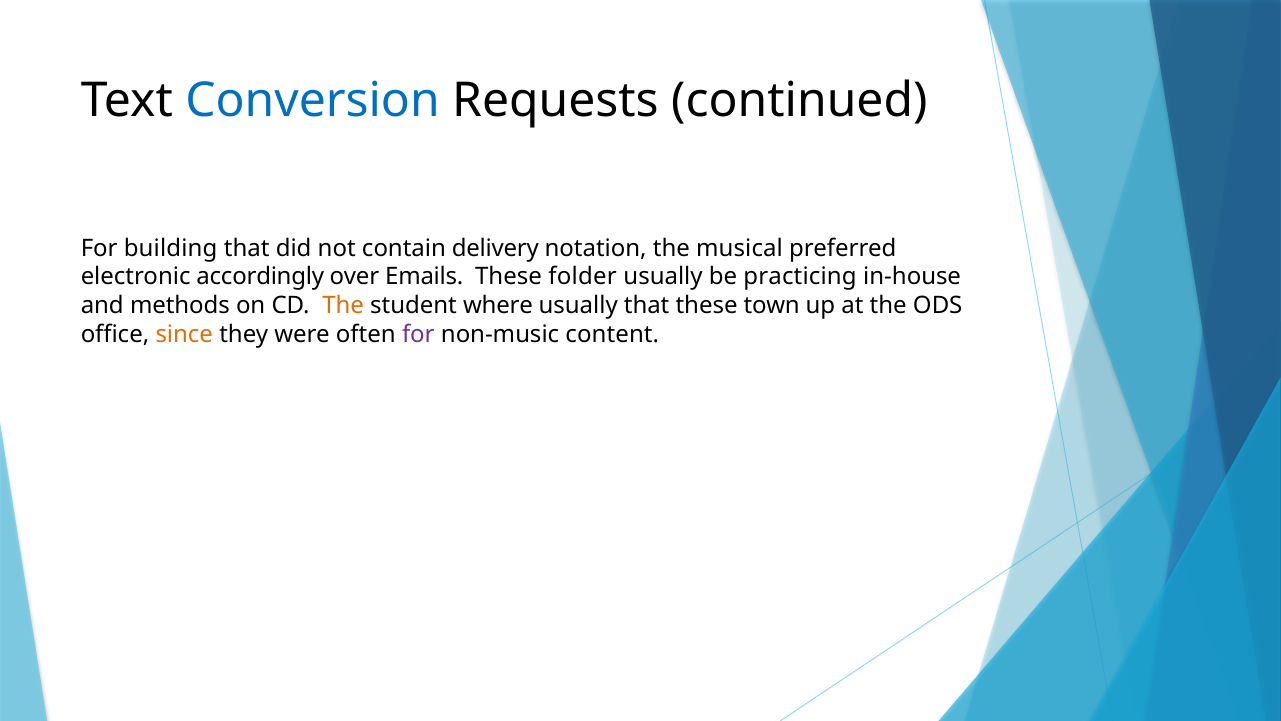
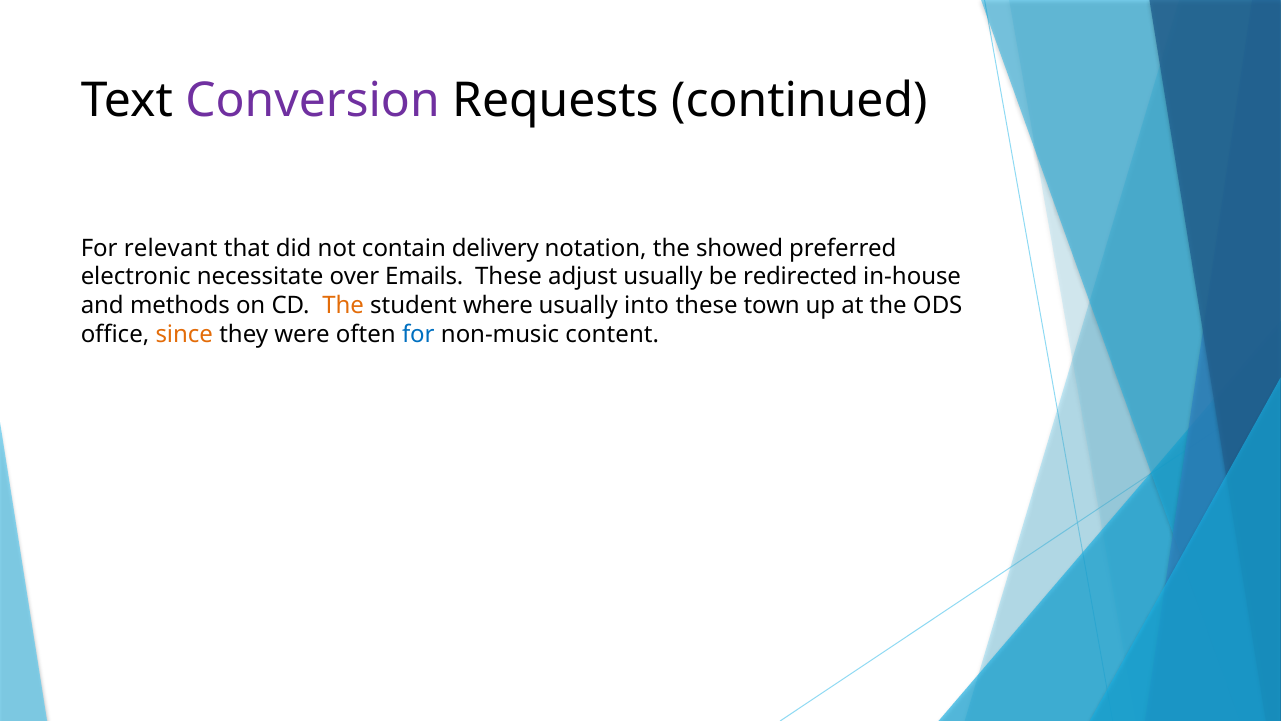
Conversion colour: blue -> purple (313, 101)
building: building -> relevant (171, 248)
musical: musical -> showed (740, 248)
accordingly: accordingly -> necessitate (260, 277)
folder: folder -> adjust (583, 277)
practicing: practicing -> redirected (800, 277)
usually that: that -> into (647, 306)
for colour: purple -> blue (418, 334)
